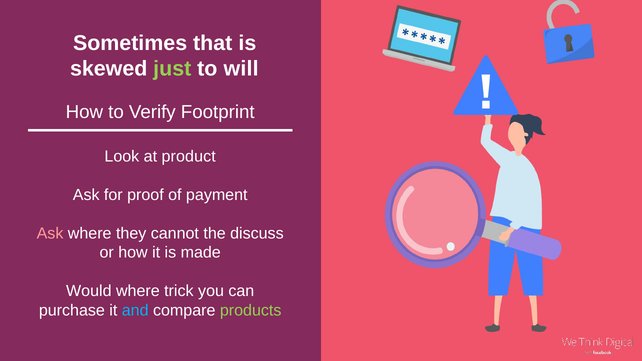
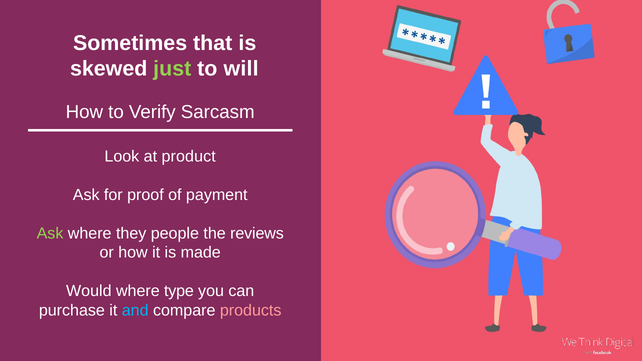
Footprint: Footprint -> Sarcasm (218, 112)
Ask colour: pink -> light green (50, 233)
cannot: cannot -> people (175, 233)
discuss: discuss -> reviews (257, 233)
trick: trick -> type (179, 291)
products colour: light green -> pink (251, 310)
